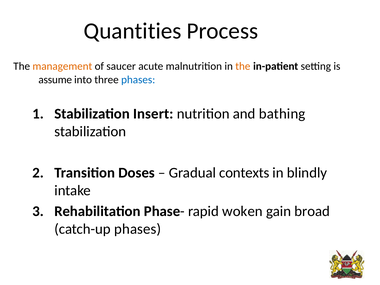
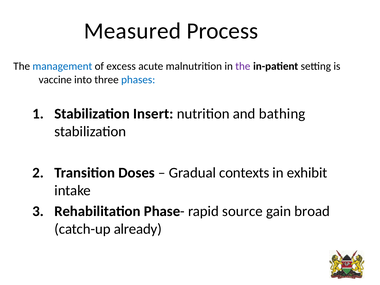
Quantities: Quantities -> Measured (132, 31)
management colour: orange -> blue (62, 66)
saucer: saucer -> excess (121, 66)
the colour: orange -> purple (243, 66)
assume: assume -> vaccine (55, 80)
blindly: blindly -> exhibit (307, 173)
woken: woken -> source (242, 211)
catch-up phases: phases -> already (138, 229)
